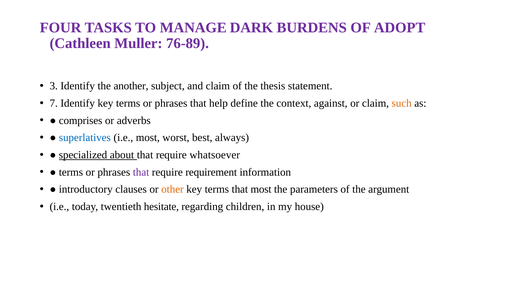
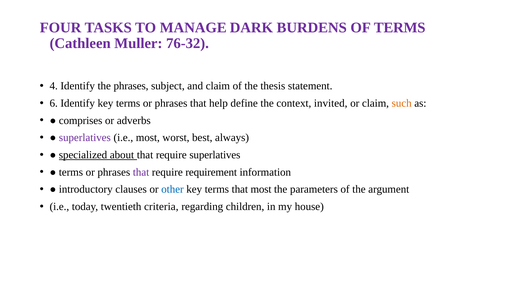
OF ADOPT: ADOPT -> TERMS (400, 27)
76-89: 76-89 -> 76-32 (187, 43)
3: 3 -> 4 (54, 86)
the another: another -> phrases (131, 86)
7: 7 -> 6 (54, 103)
against: against -> invited (331, 103)
superlatives colour: blue -> purple (85, 138)
require whatsoever: whatsoever -> superlatives (215, 155)
other colour: orange -> blue (172, 189)
hesitate: hesitate -> criteria (161, 206)
